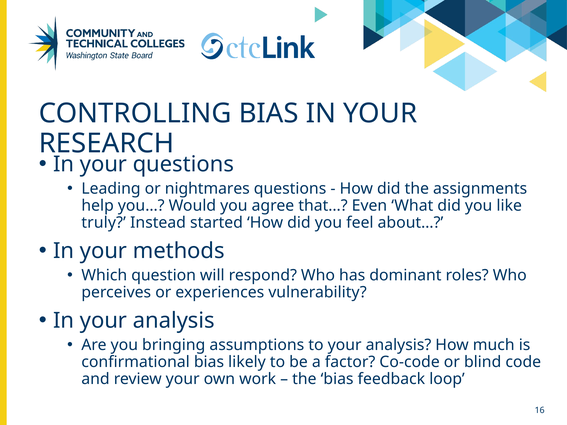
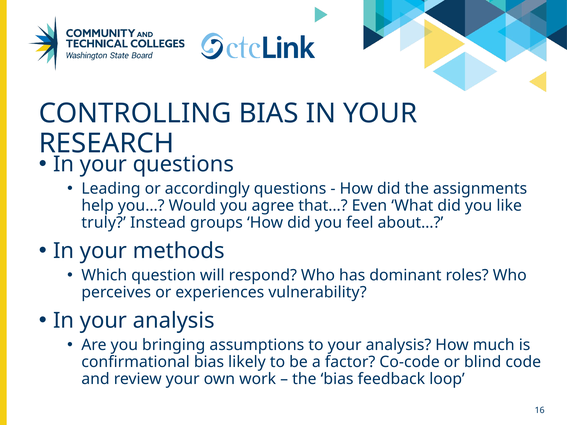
nightmares: nightmares -> accordingly (207, 189)
started: started -> groups (216, 223)
